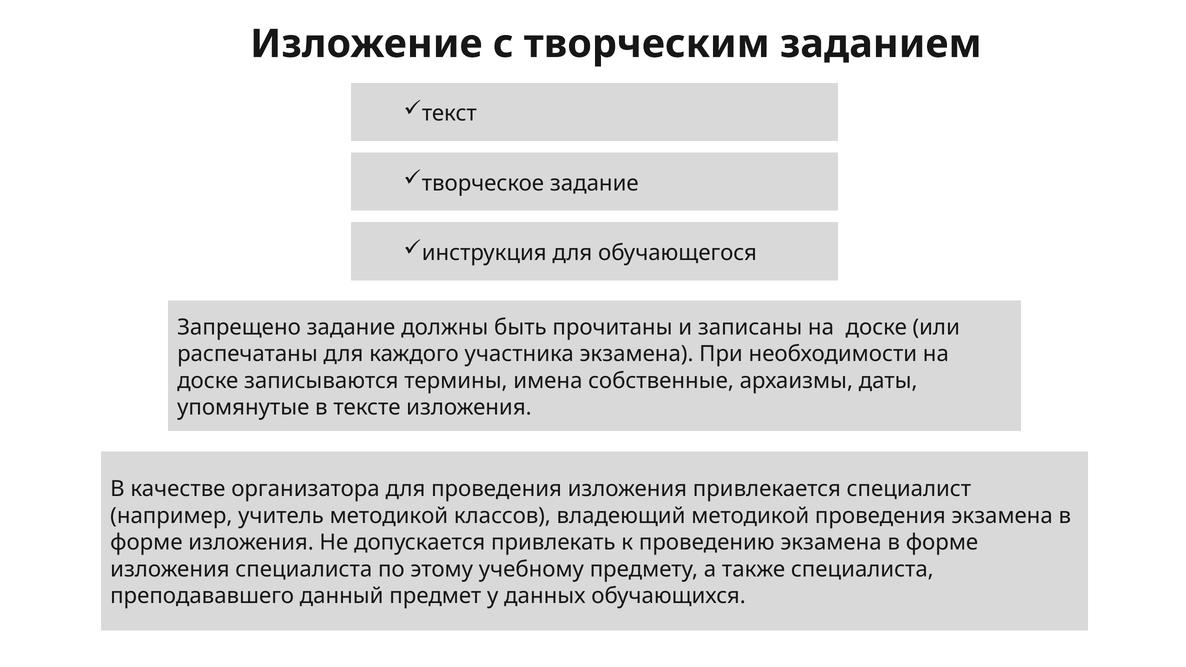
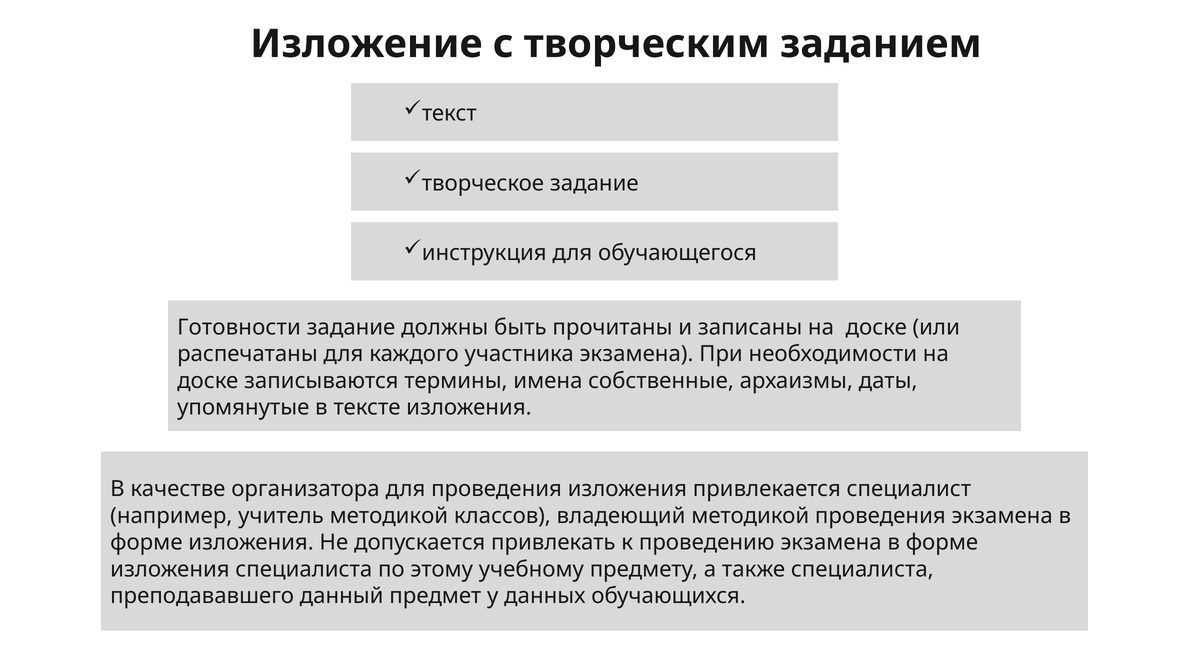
Запрещено: Запрещено -> Готовности (239, 327)
